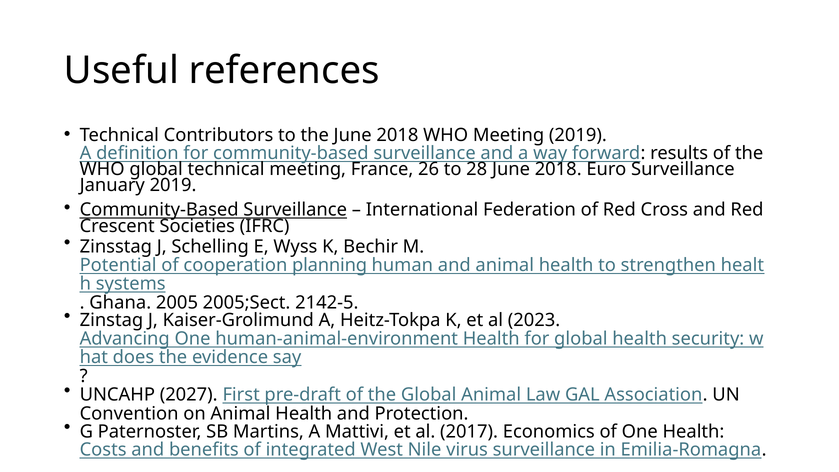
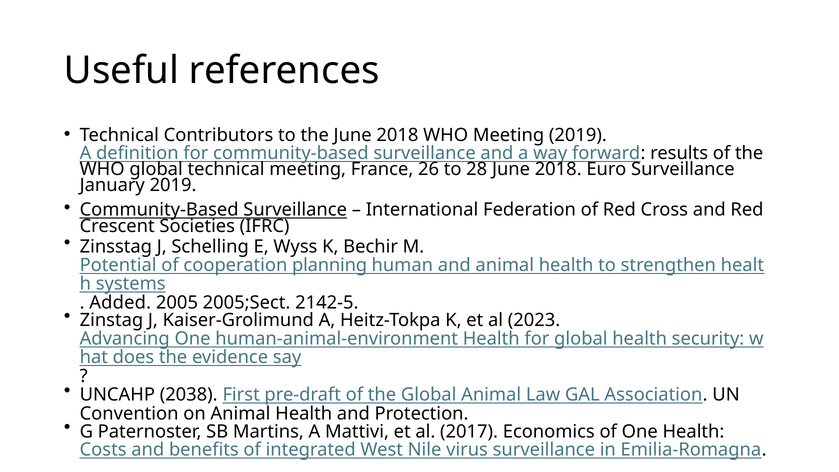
Ghana: Ghana -> Added (120, 303)
2027: 2027 -> 2038 (189, 395)
